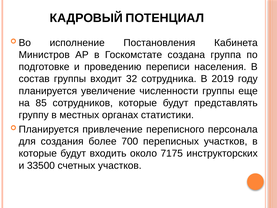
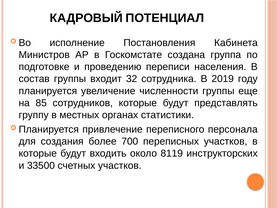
7175: 7175 -> 8119 (172, 153)
